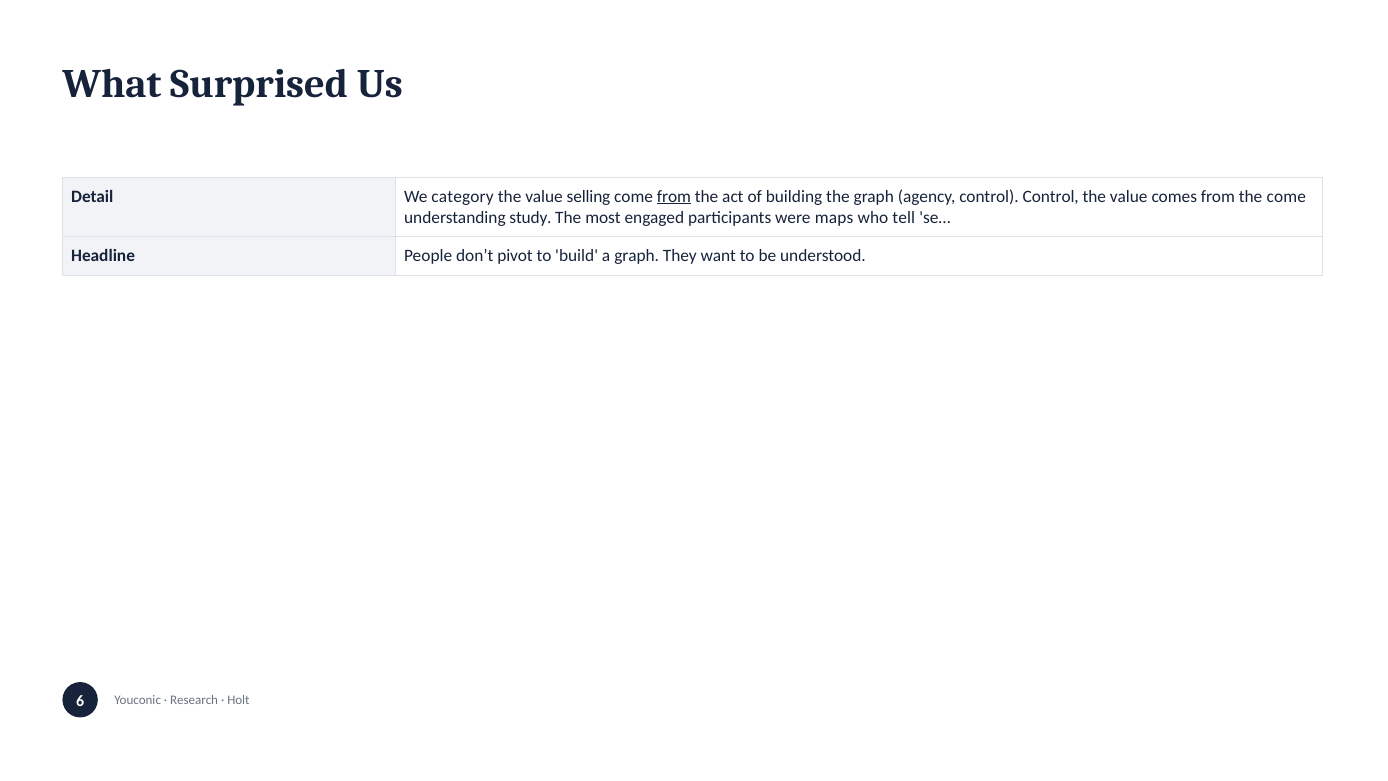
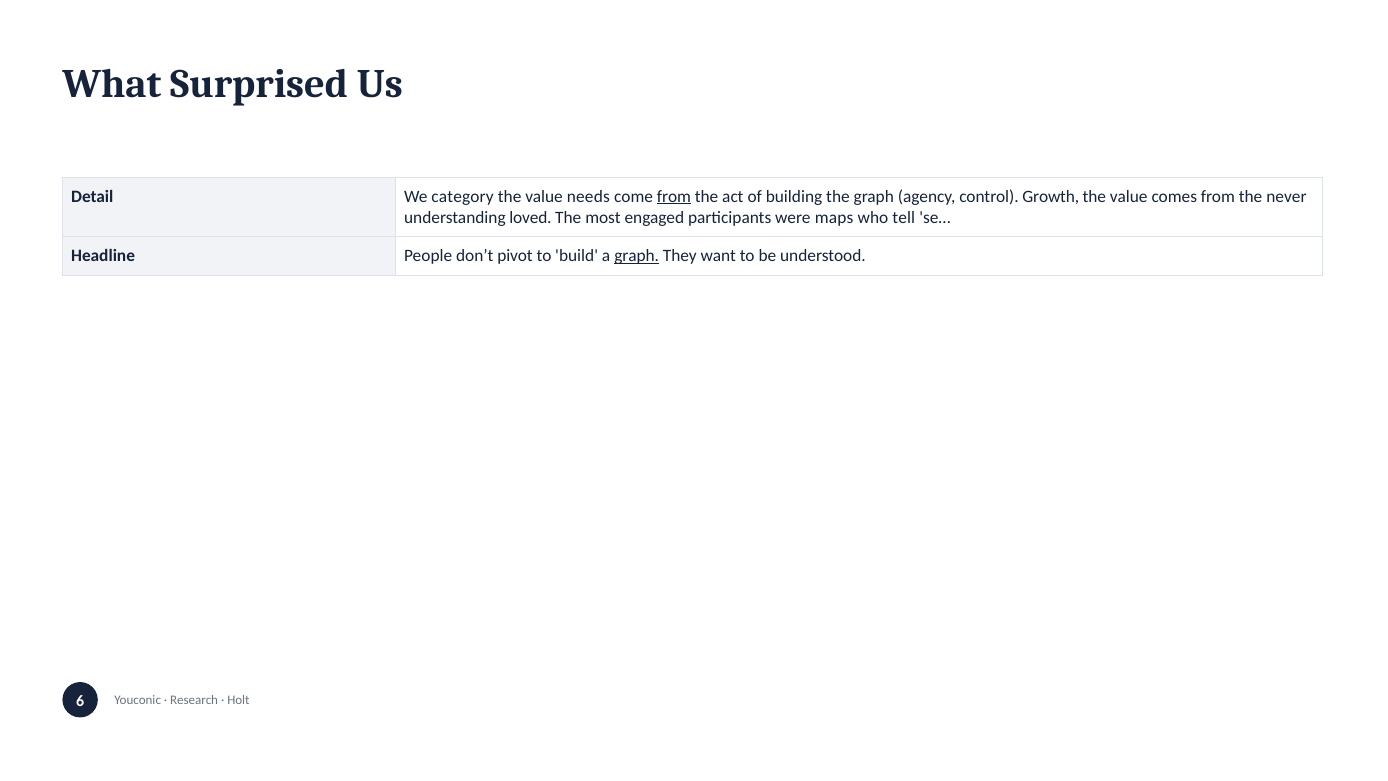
selling: selling -> needs (588, 196)
control Control: Control -> Growth (1051, 196)
the come: come -> never (1286, 196)
study: study -> loved (531, 218)
graph underline: none -> present (637, 256)
